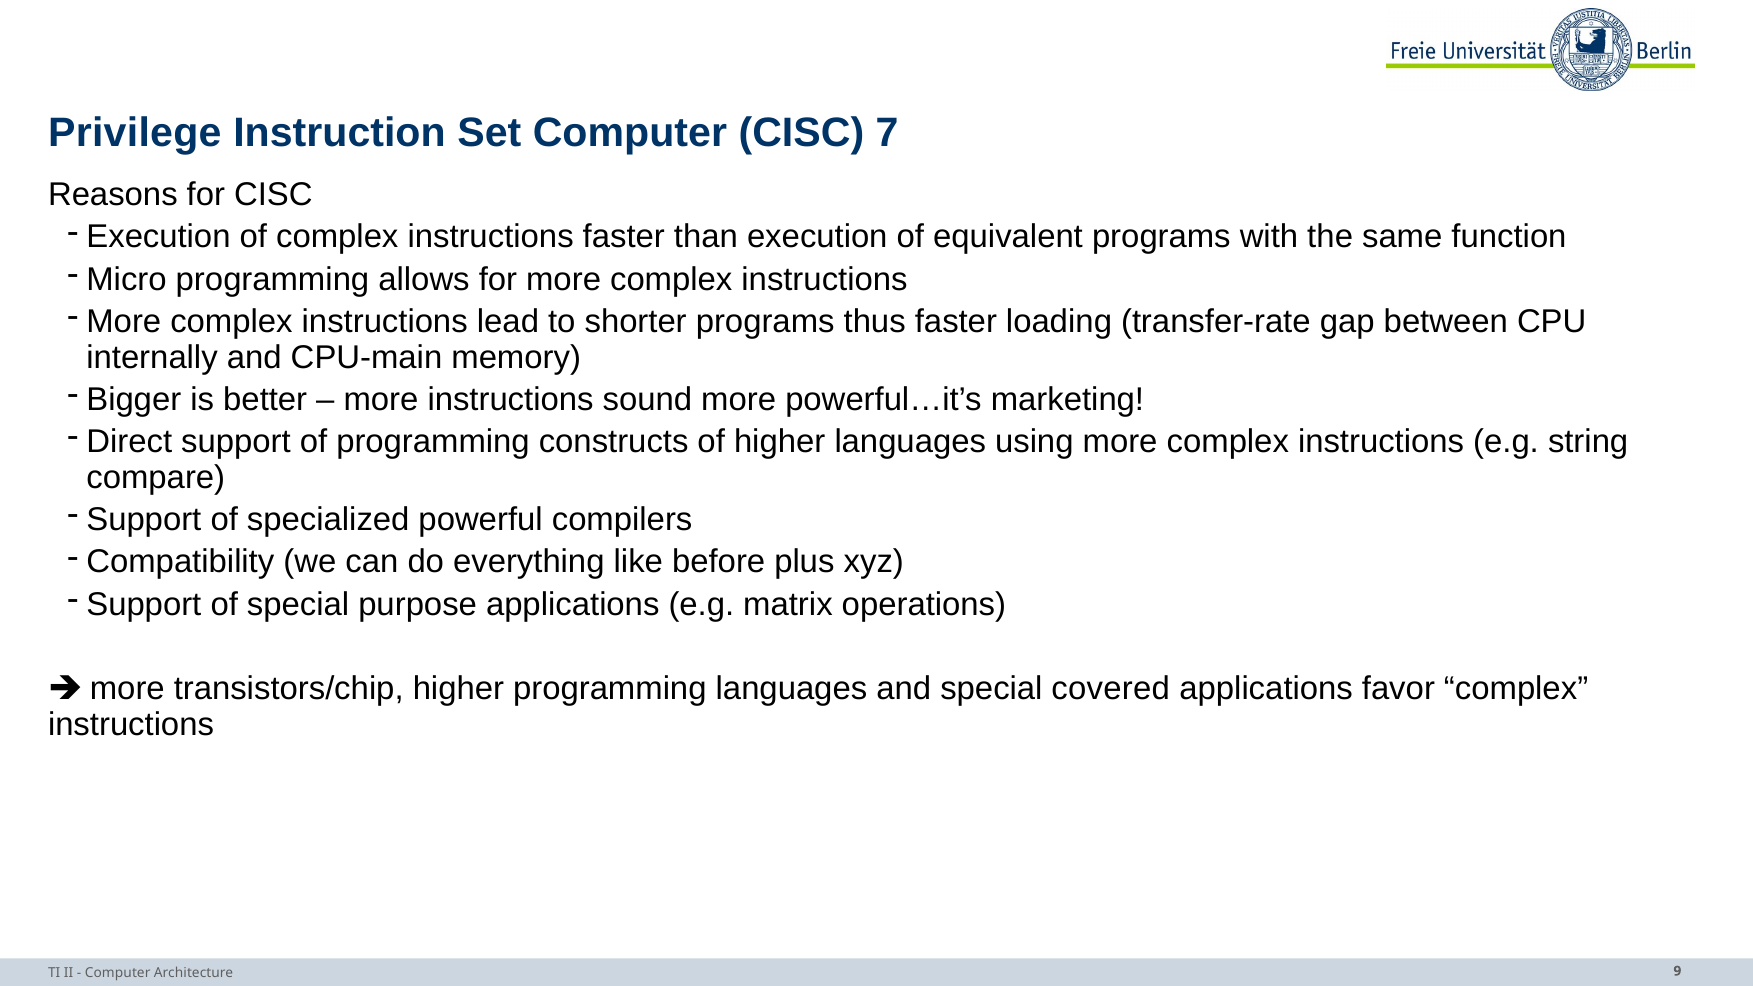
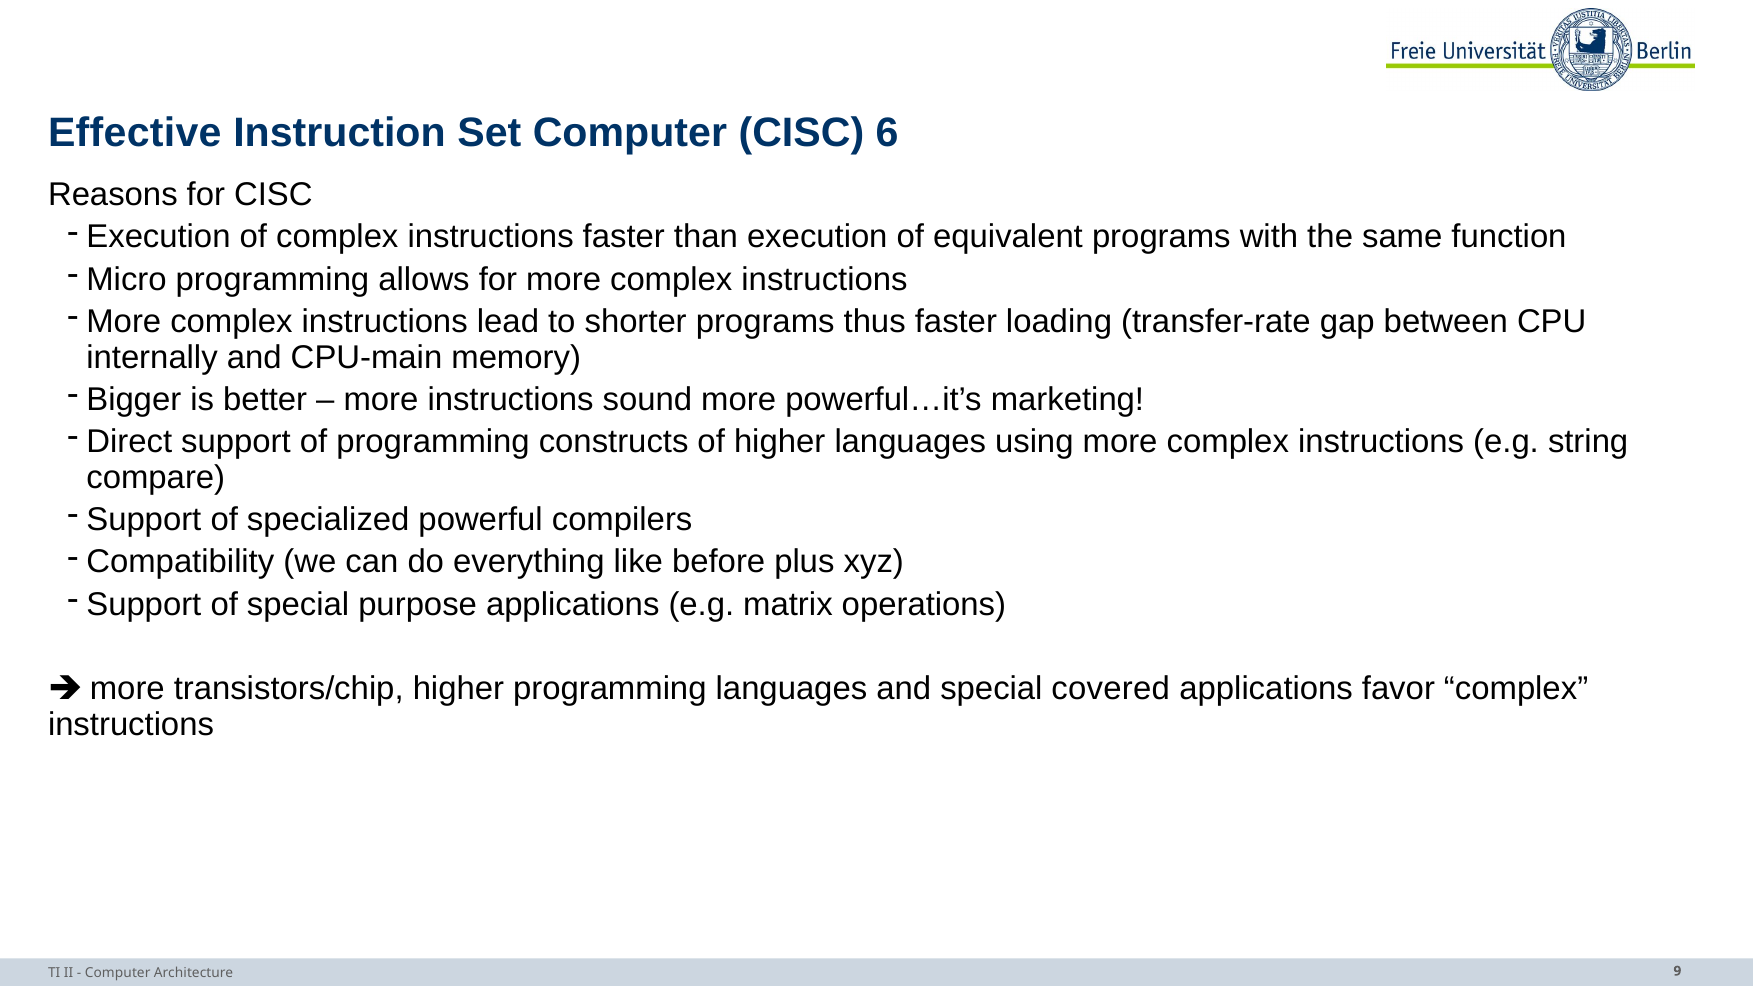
Privilege: Privilege -> Effective (135, 133)
7: 7 -> 6 (887, 133)
